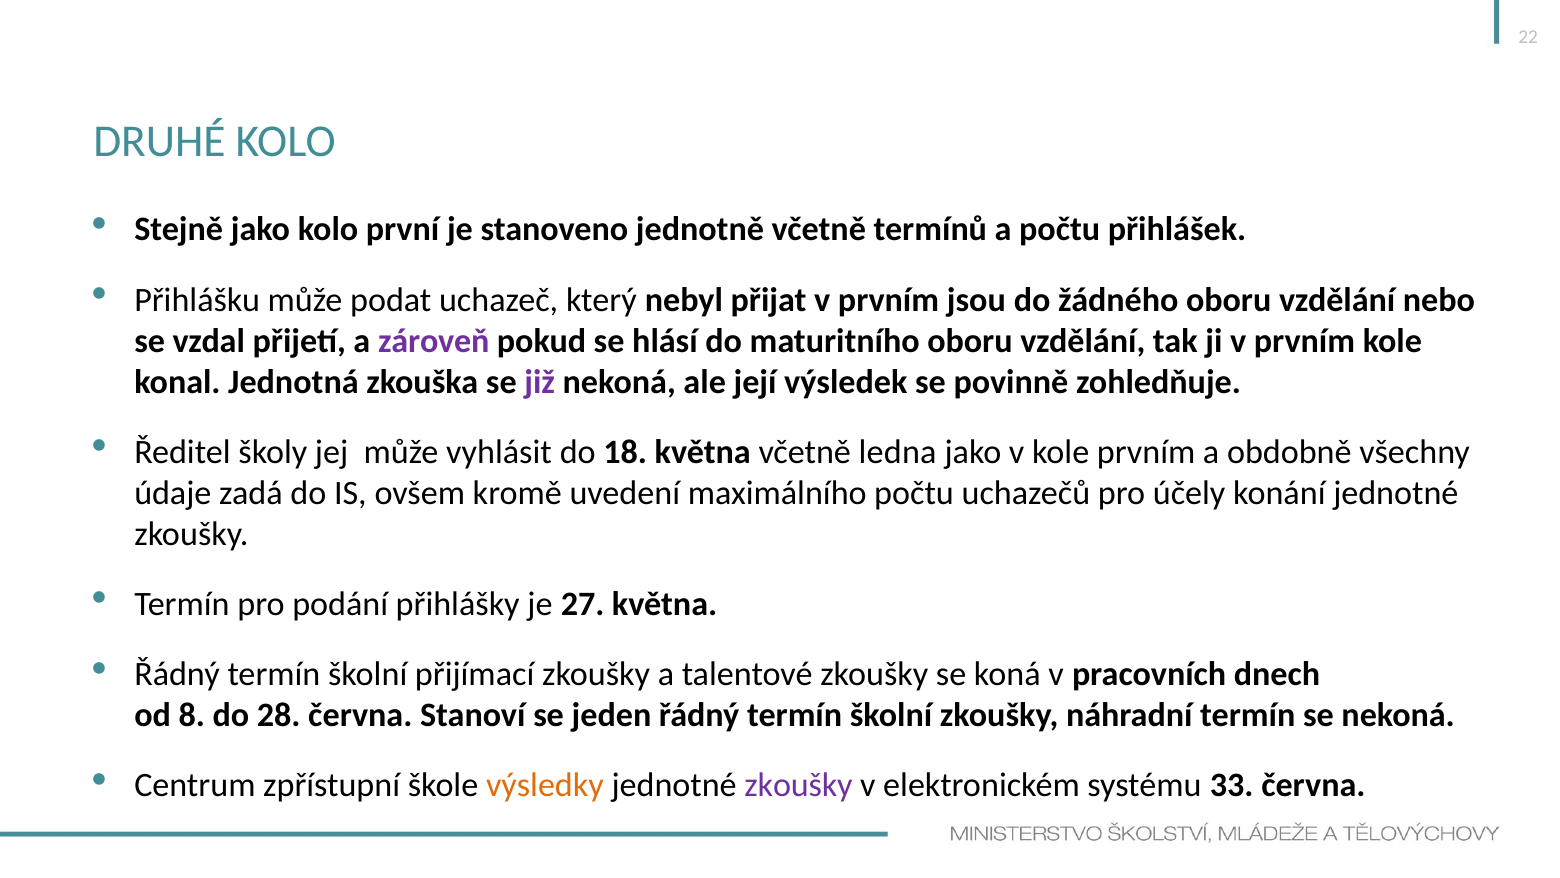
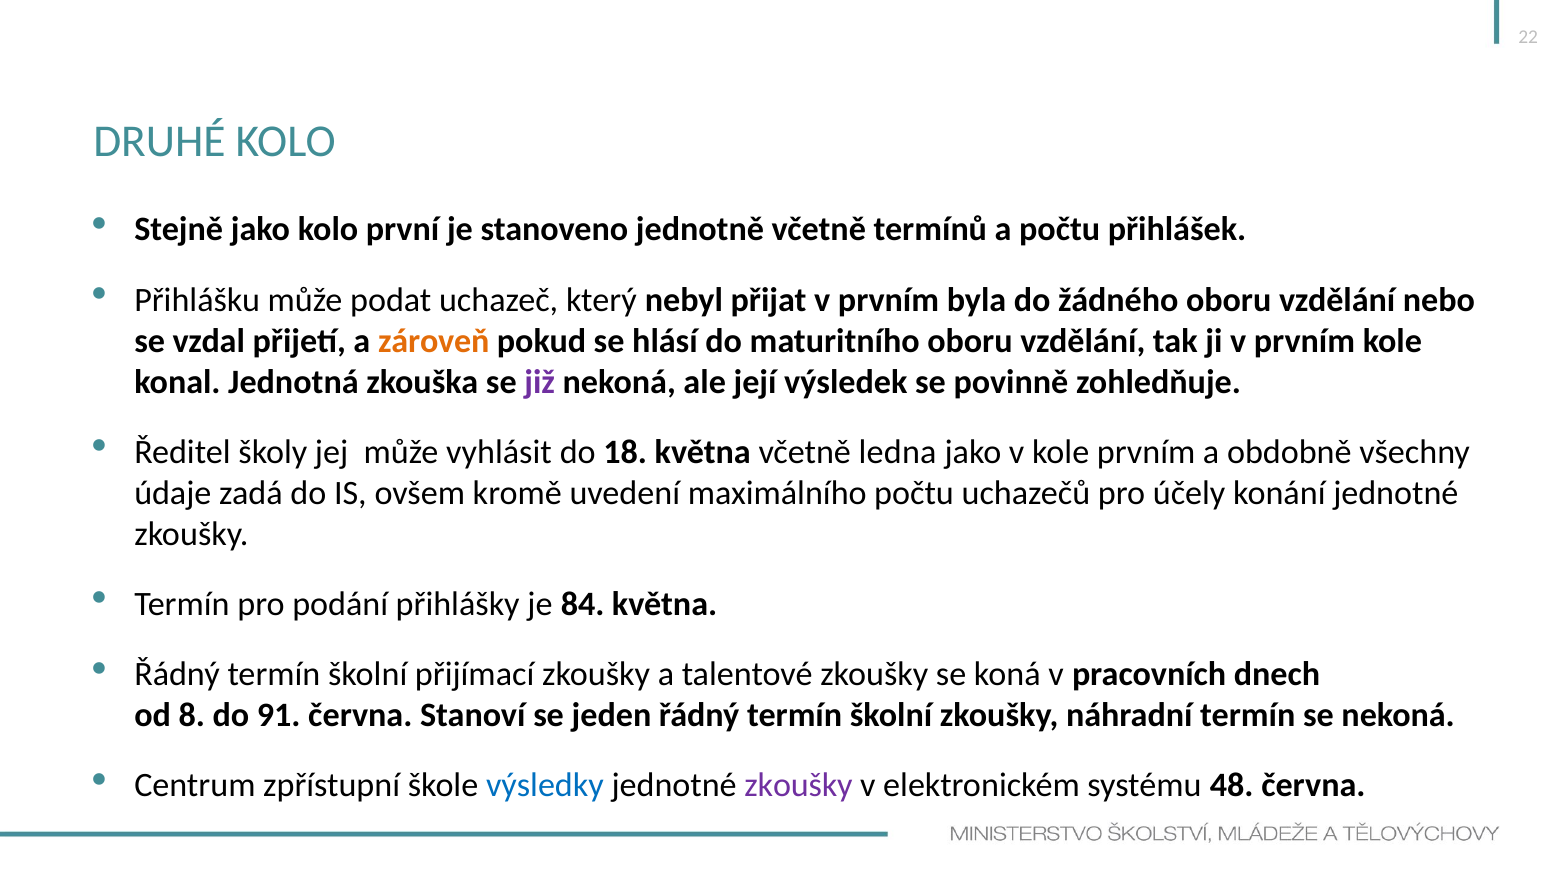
jsou: jsou -> byla (976, 300)
zároveň colour: purple -> orange (434, 341)
27: 27 -> 84 (583, 604)
28: 28 -> 91 (279, 715)
výsledky colour: orange -> blue (545, 785)
33: 33 -> 48 (1232, 785)
